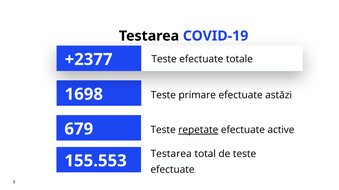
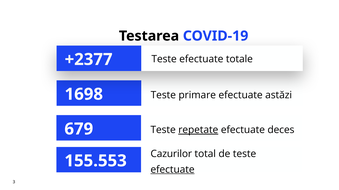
active: active -> deces (281, 130)
Testarea: Testarea -> Cazurilor (171, 154)
efectuate underline: none -> present (173, 170)
